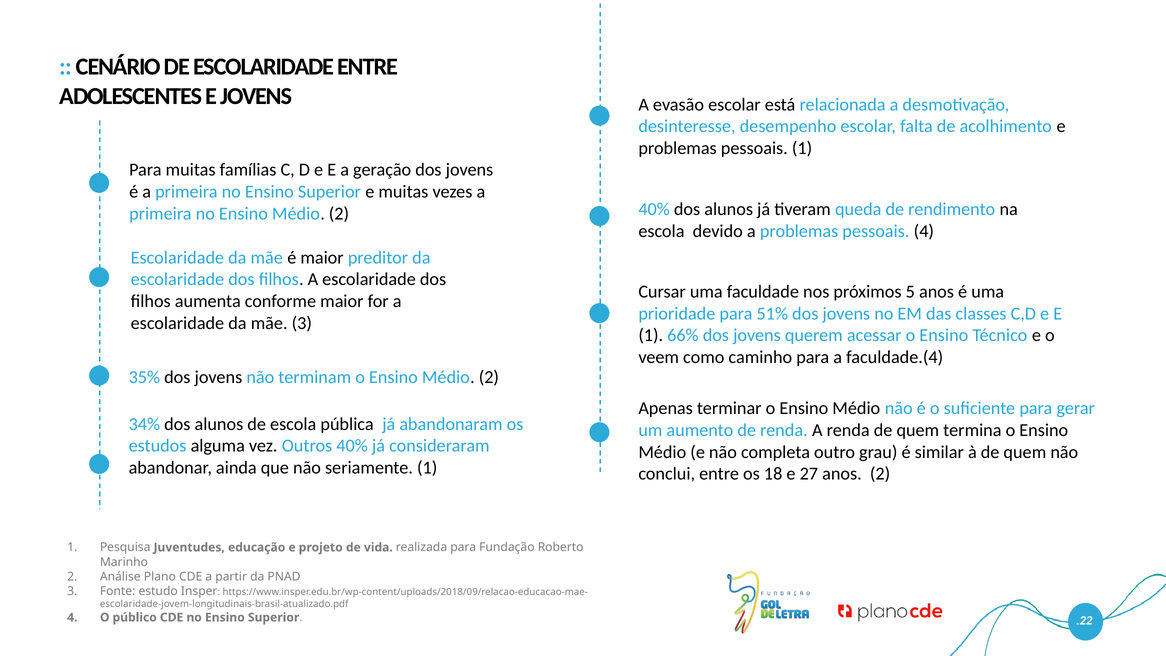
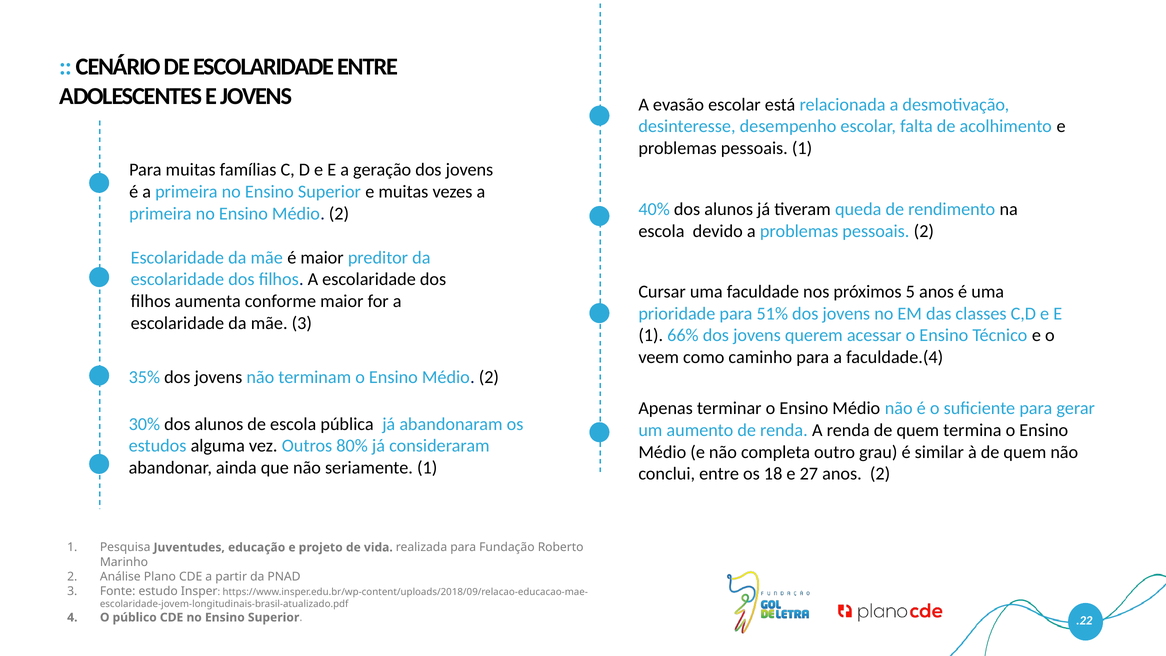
pessoais 4: 4 -> 2 (924, 231)
34%: 34% -> 30% (144, 424)
Outros 40%: 40% -> 80% (352, 446)
